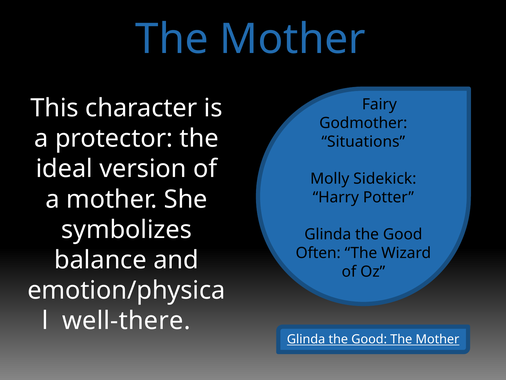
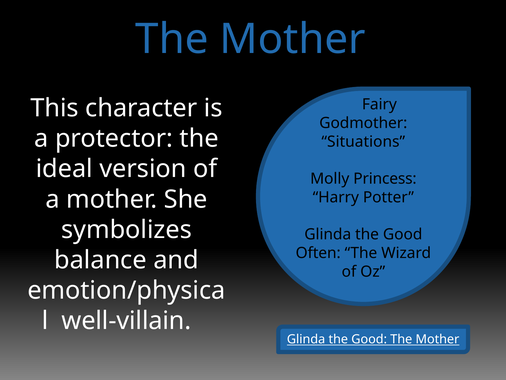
Sidekick: Sidekick -> Princess (385, 179)
well-there: well-there -> well-villain (126, 320)
